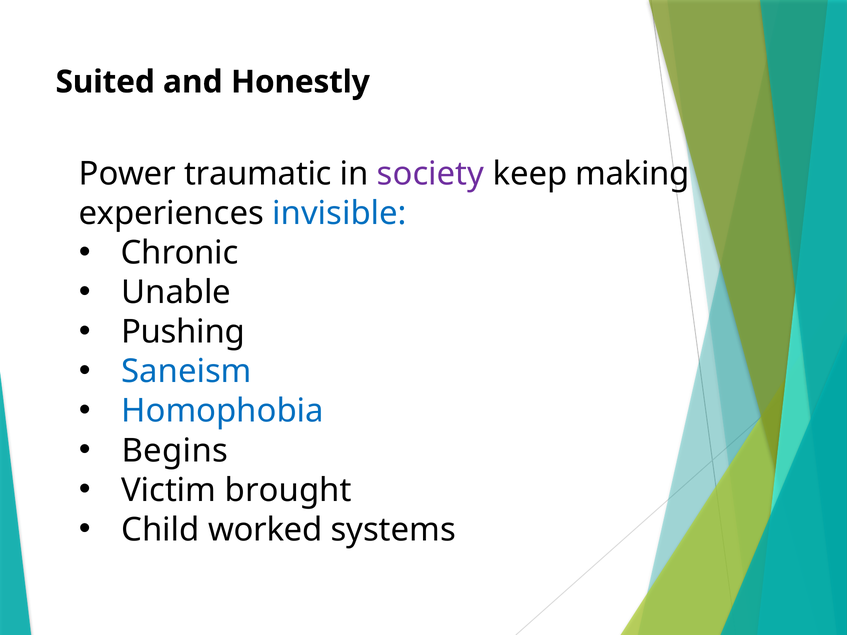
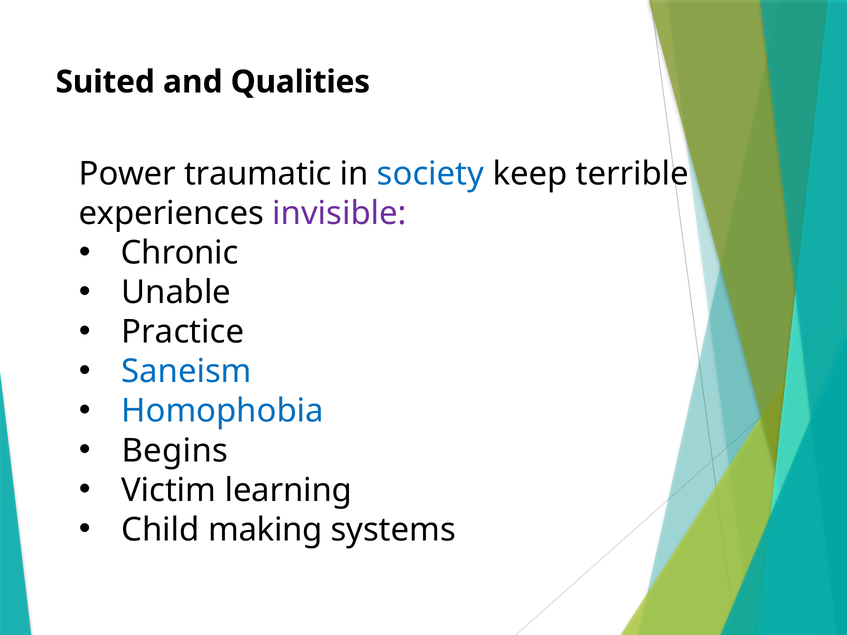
Honestly: Honestly -> Qualities (300, 82)
society colour: purple -> blue (431, 174)
making: making -> terrible (632, 174)
invisible colour: blue -> purple (340, 214)
Pushing: Pushing -> Practice (183, 332)
brought: brought -> learning (288, 490)
worked: worked -> making (265, 530)
